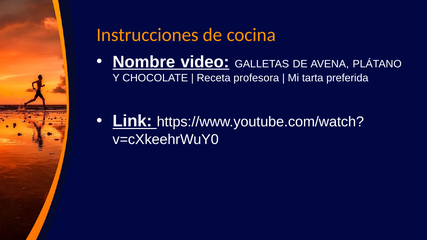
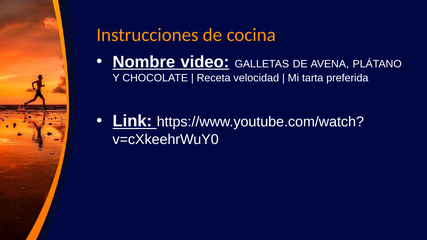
profesora: profesora -> velocidad (256, 78)
